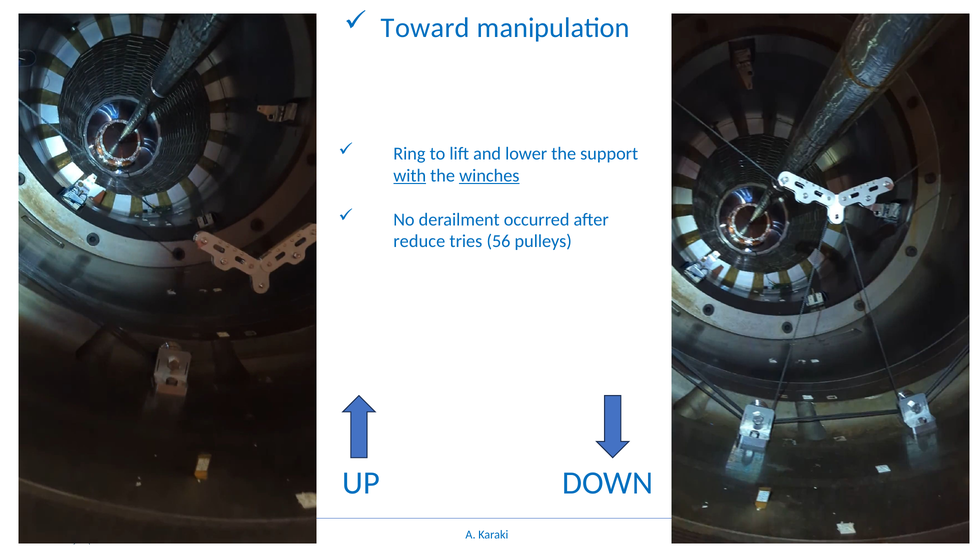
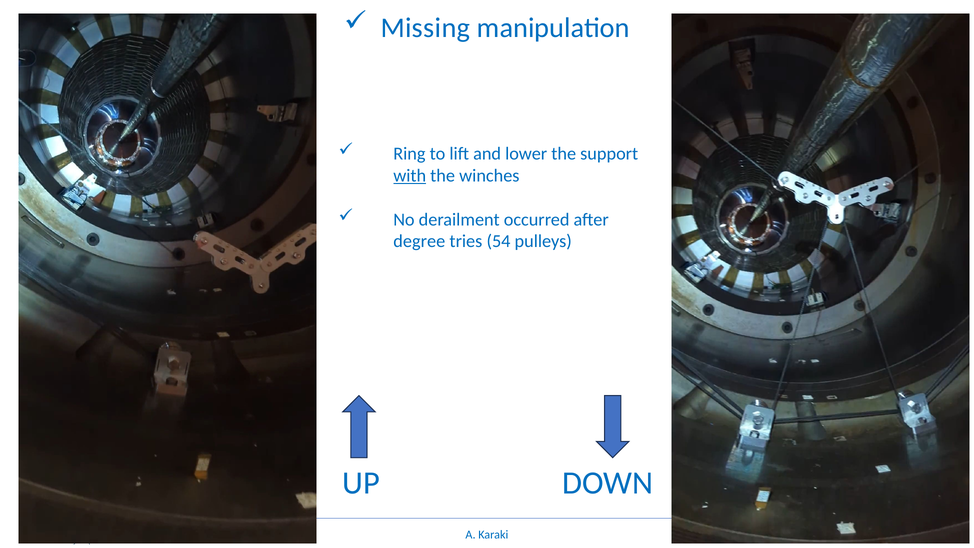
Toward: Toward -> Missing (425, 28)
winches underline: present -> none (489, 176)
reduce: reduce -> degree (419, 241)
56: 56 -> 54 (498, 241)
